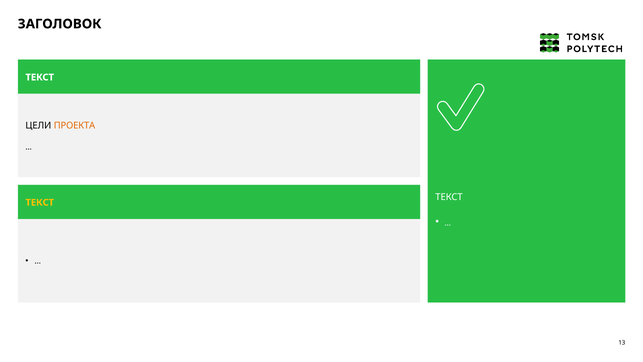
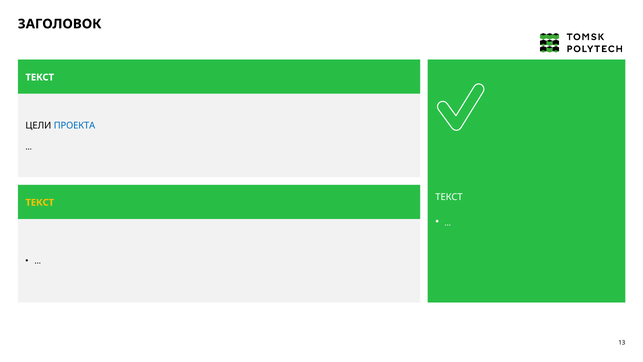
ПРОЕКТА colour: orange -> blue (74, 126)
